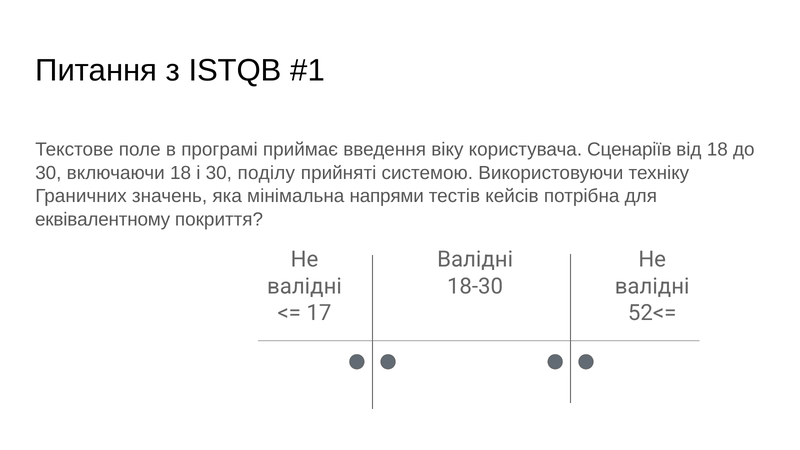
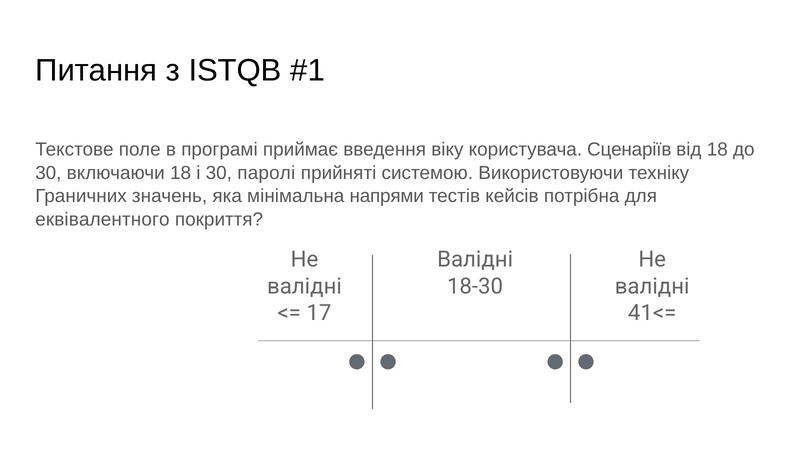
поділу: поділу -> паролі (266, 173)
еквівалентному: еквівалентному -> еквівалентного (102, 220)
52<=: 52<= -> 41<= (652, 313)
